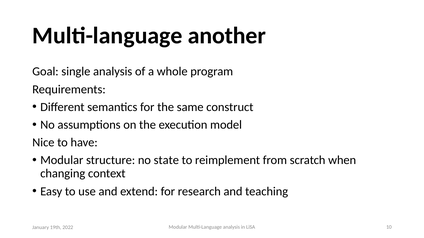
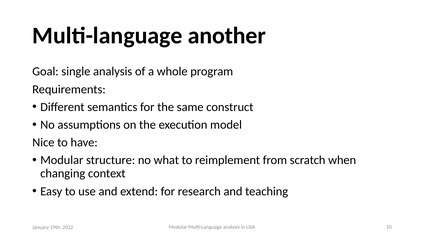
state: state -> what (166, 161)
